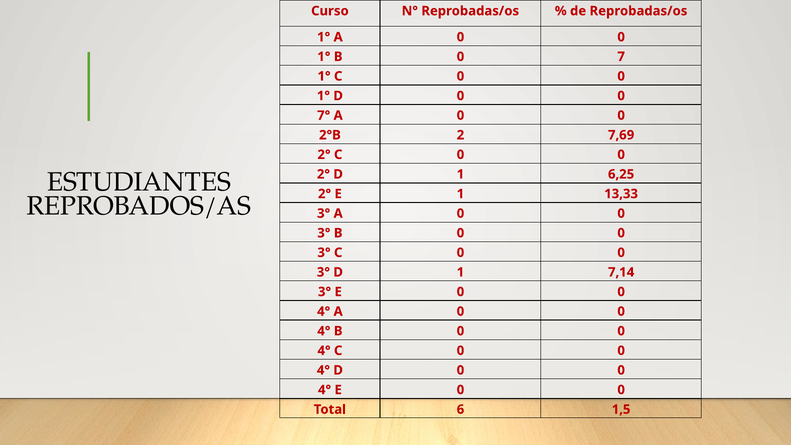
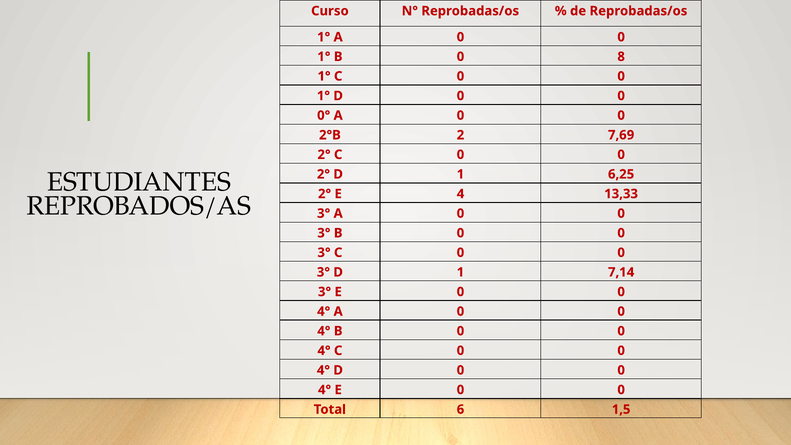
7: 7 -> 8 (621, 57)
7°: 7° -> 0° (324, 115)
E 1: 1 -> 4 (460, 194)
